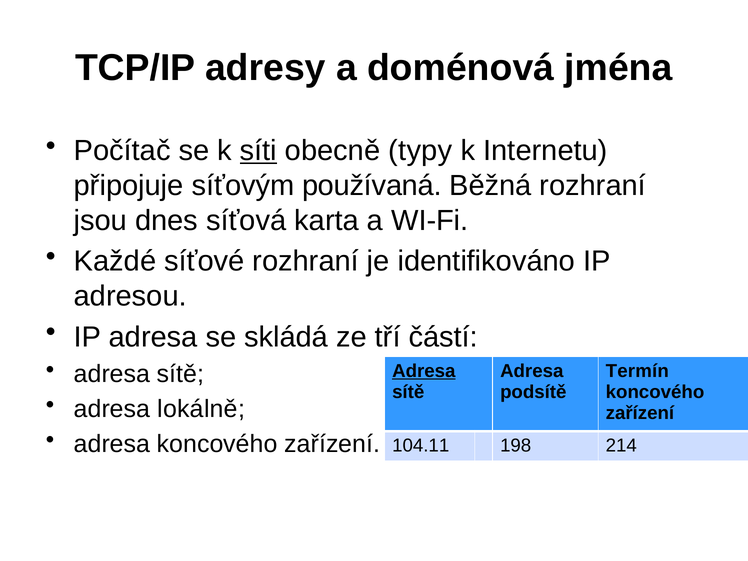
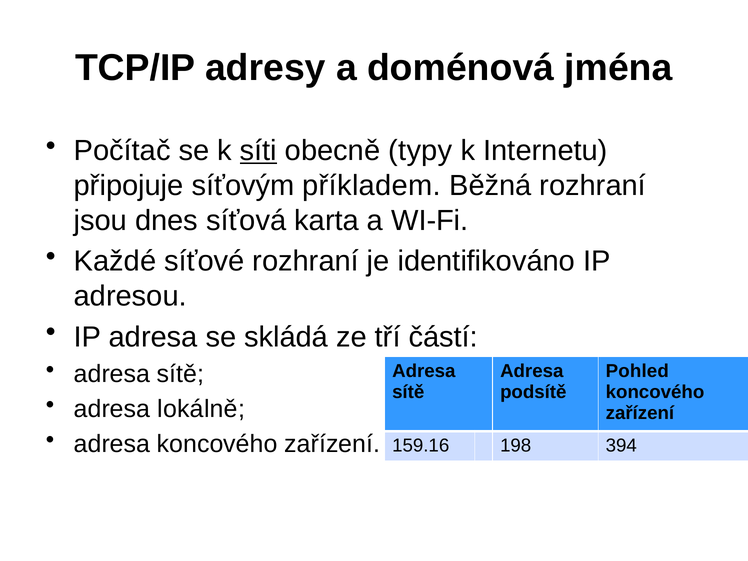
používaná: používaná -> příkladem (372, 186)
Adresa underline: present -> none (424, 371)
Termín: Termín -> Pohled (637, 371)
104.11: 104.11 -> 159.16 (421, 446)
214: 214 -> 394 (621, 446)
